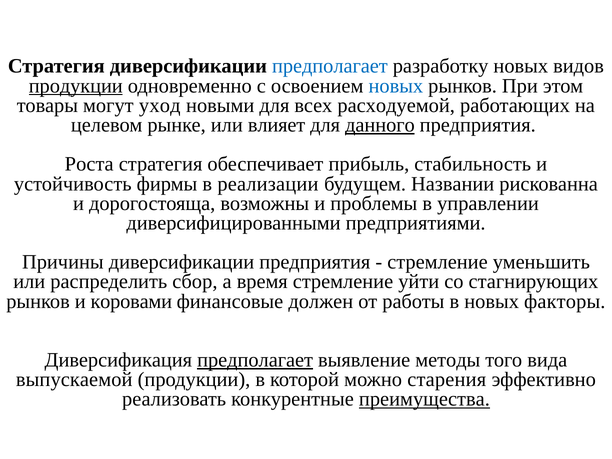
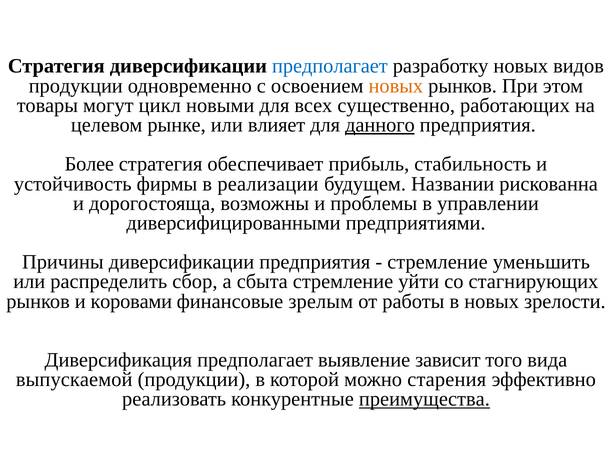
продукции underline: present -> none (76, 86)
новых colour: blue -> orange (396, 86)
уход: уход -> цикл (160, 105)
расходуемой: расходуемой -> существенно (396, 105)
Роста: Роста -> Более (89, 164)
время: время -> сбыта (262, 282)
должен: должен -> зрелым (321, 301)
факторы: факторы -> зрелости (565, 301)
предполагает underline: present -> none (255, 360)
методы: методы -> зависит (448, 360)
